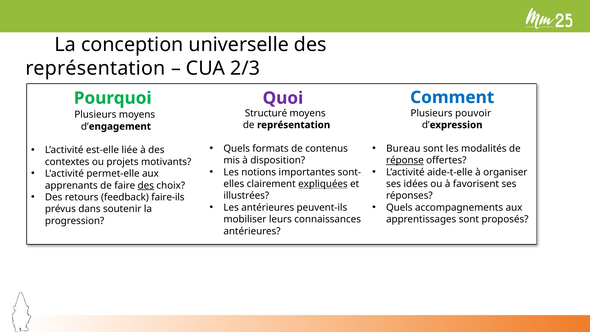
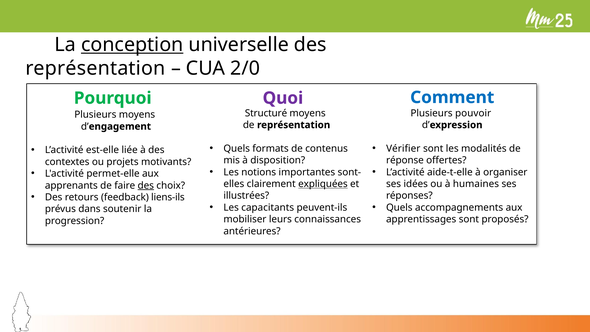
conception underline: none -> present (132, 45)
2/3: 2/3 -> 2/0 (245, 68)
Bureau: Bureau -> Vérifier (403, 148)
réponse underline: present -> none (405, 160)
favorisent: favorisent -> humaines (476, 184)
faire-ils: faire-ils -> liens-ils (168, 197)
Les antérieures: antérieures -> capacitants (268, 207)
